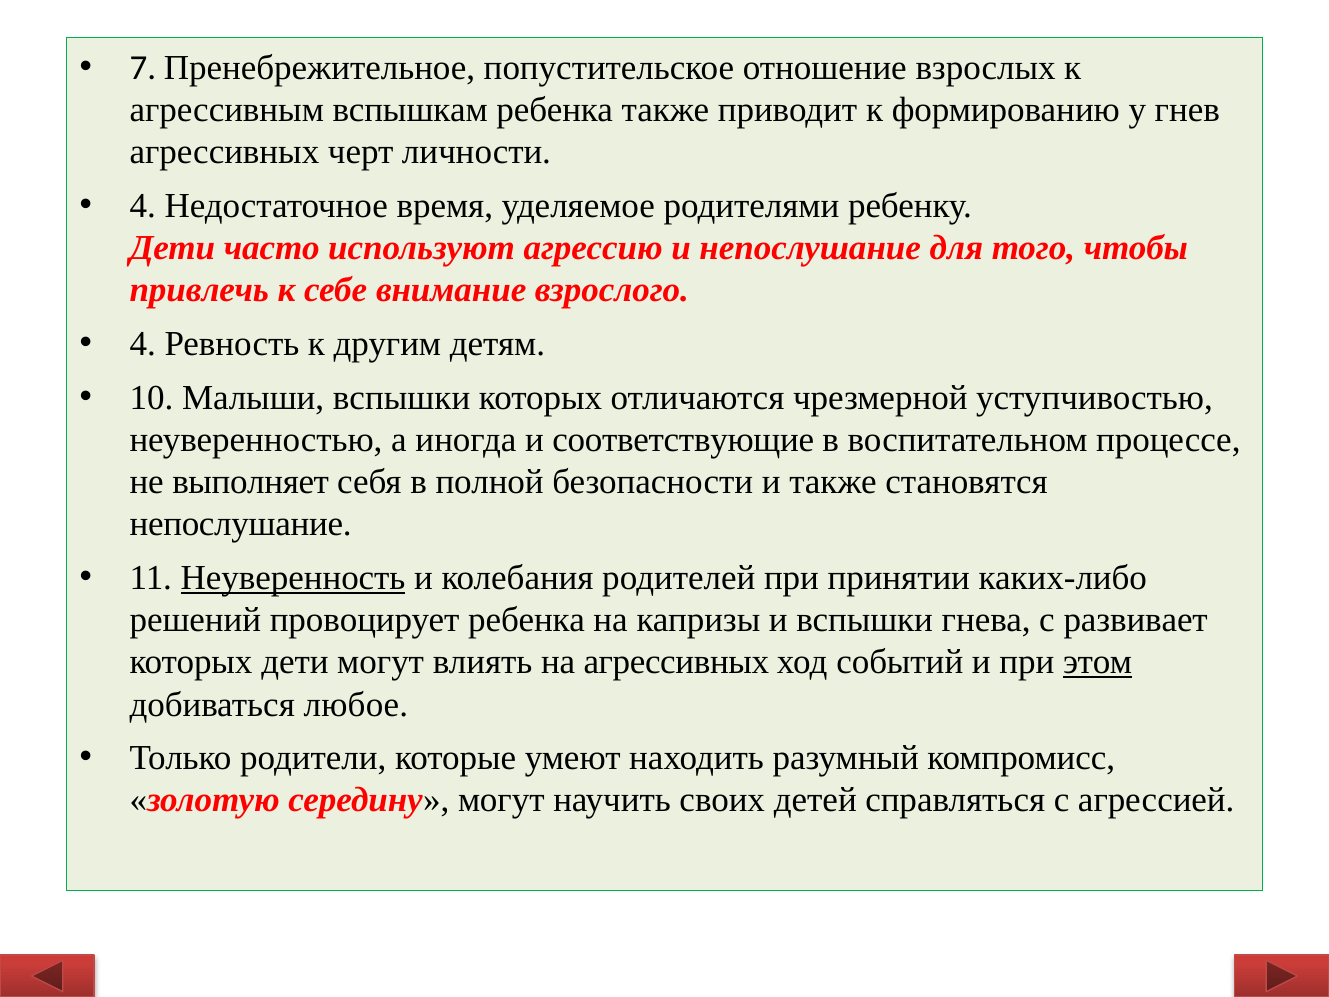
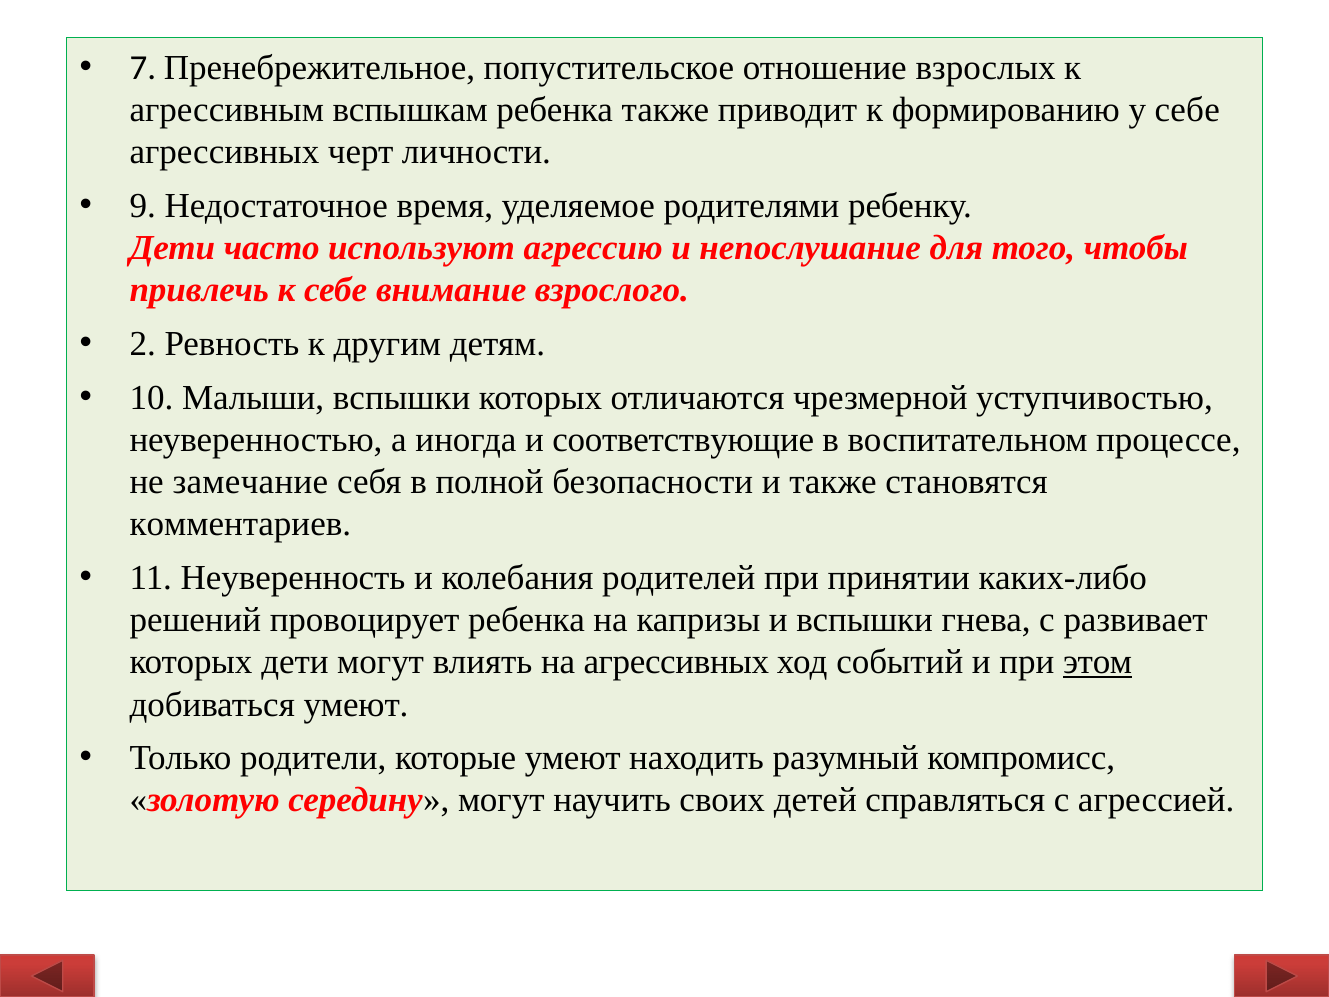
у гнев: гнев -> себе (1187, 110)
4: 4 -> 9 (143, 206)
4: 4 -> 2 (143, 344)
выполняет: выполняет -> замечание (250, 482)
непослушание: непослушание -> комментариев (240, 524)
Неуверенность underline: present -> none (293, 578)
добиваться любое: любое -> умеют (356, 704)
